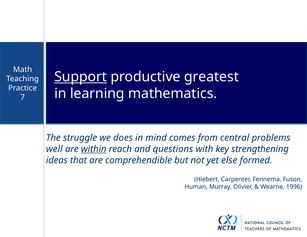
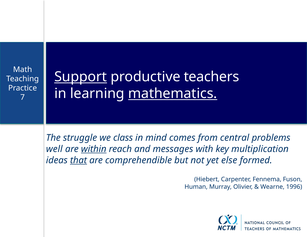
greatest: greatest -> teachers (212, 77)
mathematics underline: none -> present (173, 94)
does: does -> class (123, 138)
questions: questions -> messages (173, 149)
strengthening: strengthening -> multiplication (260, 149)
that underline: none -> present (78, 160)
